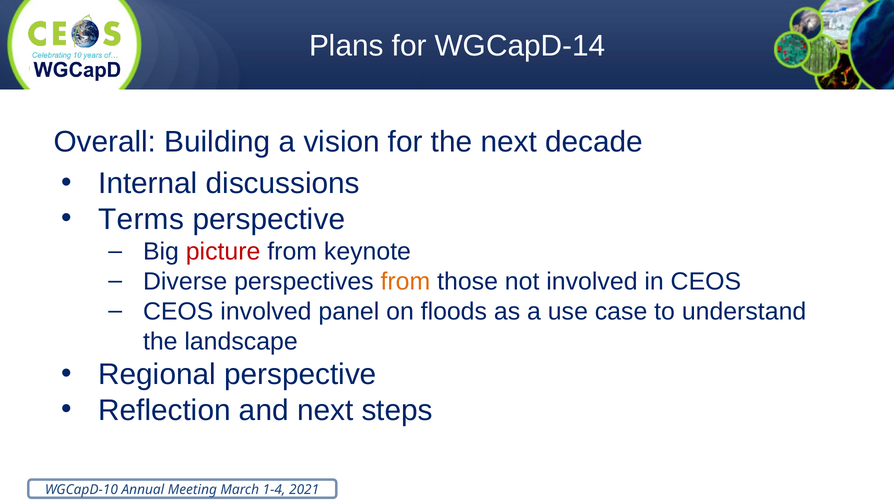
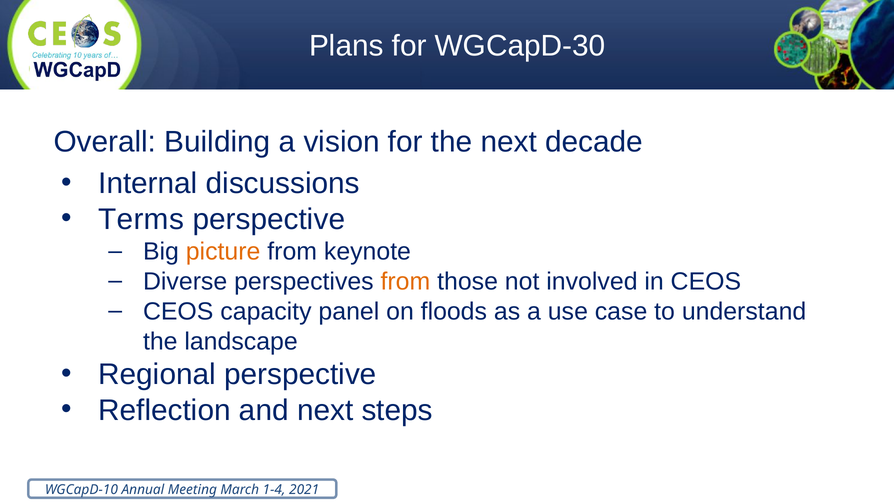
WGCapD-14: WGCapD-14 -> WGCapD-30 (520, 46)
picture colour: red -> orange (223, 252)
CEOS involved: involved -> capacity (266, 311)
